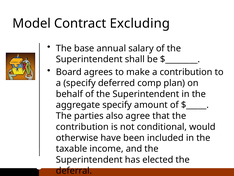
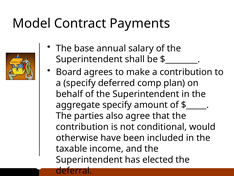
Excluding: Excluding -> Payments (140, 23)
